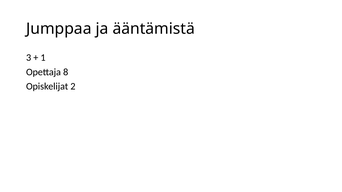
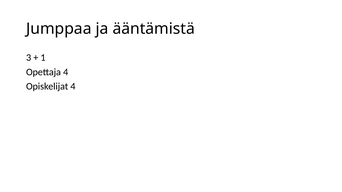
Opettaja 8: 8 -> 4 (66, 72)
Opiskelijat 2: 2 -> 4 (73, 87)
